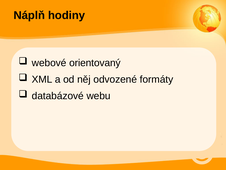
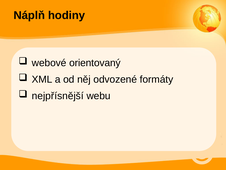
databázové: databázové -> nejpřísnější (58, 96)
